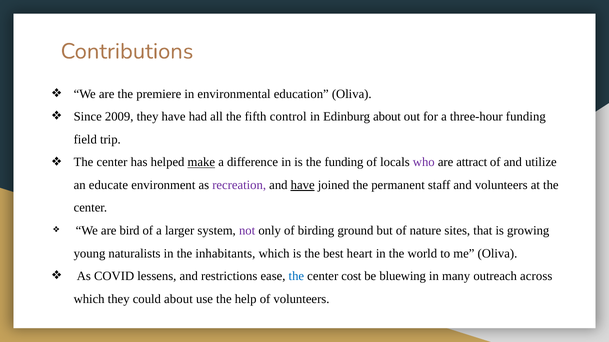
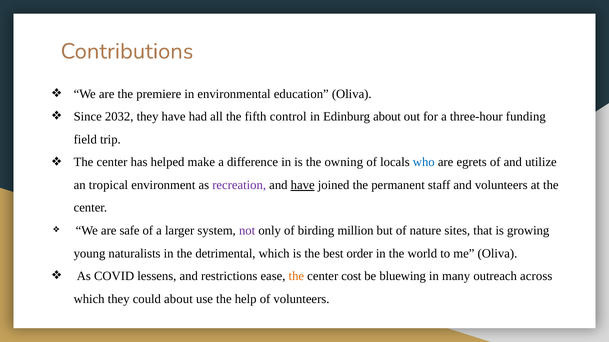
2009: 2009 -> 2032 (119, 117)
make underline: present -> none (201, 162)
the funding: funding -> owning (344, 162)
who colour: purple -> blue (424, 162)
attract: attract -> egrets (472, 162)
educate: educate -> tropical (108, 185)
bird: bird -> safe (130, 231)
ground: ground -> million (356, 231)
inhabitants: inhabitants -> detrimental (225, 254)
heart: heart -> order (360, 254)
the colour: blue -> orange (296, 277)
